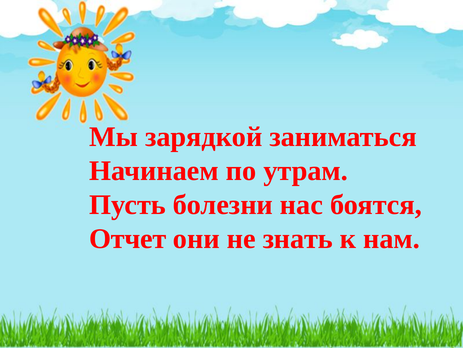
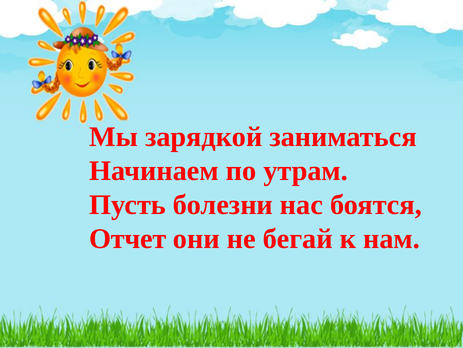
знать: знать -> бегай (298, 238)
